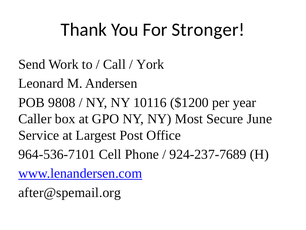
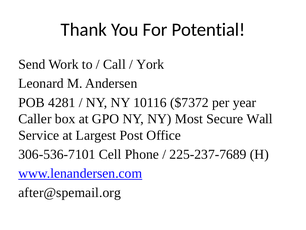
Stronger: Stronger -> Potential (208, 30)
9808: 9808 -> 4281 (62, 102)
$1200: $1200 -> $7372 (189, 102)
June: June -> Wall (260, 119)
964-536-7101: 964-536-7101 -> 306-536-7101 (57, 154)
924-237-7689: 924-237-7689 -> 225-237-7689 (208, 154)
